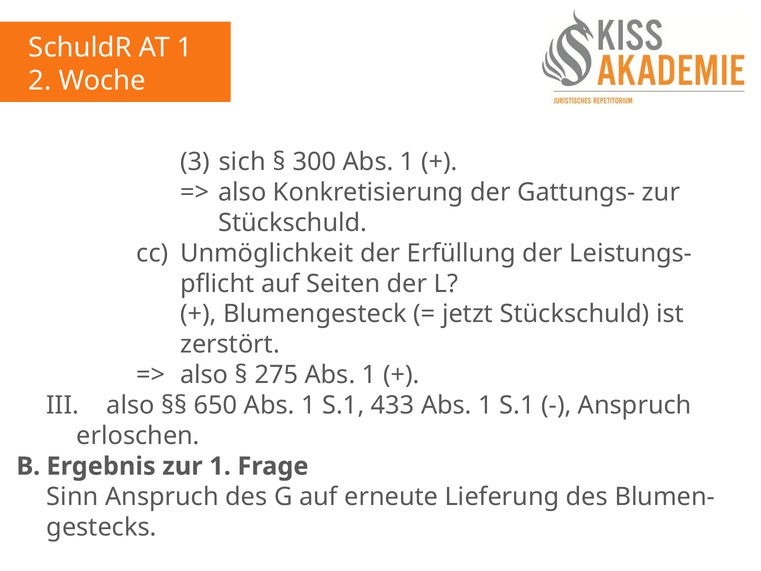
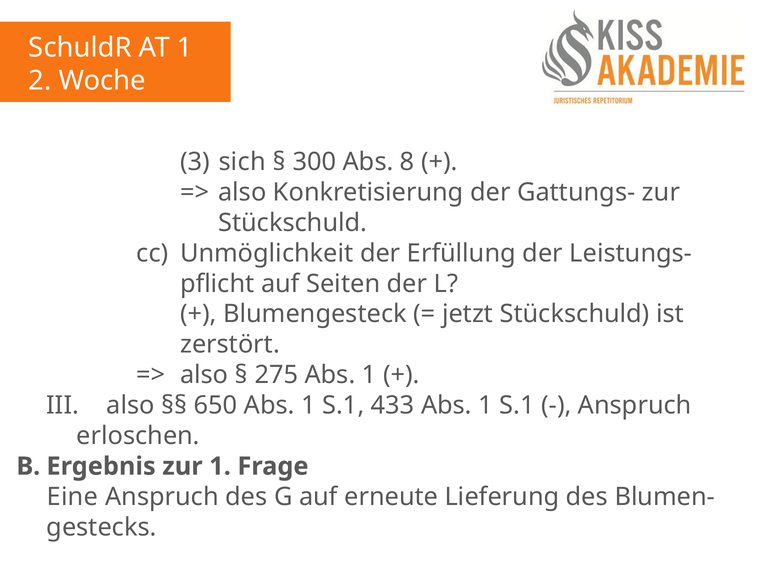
300 Abs 1: 1 -> 8 (407, 162)
Sinn: Sinn -> Eine (72, 497)
